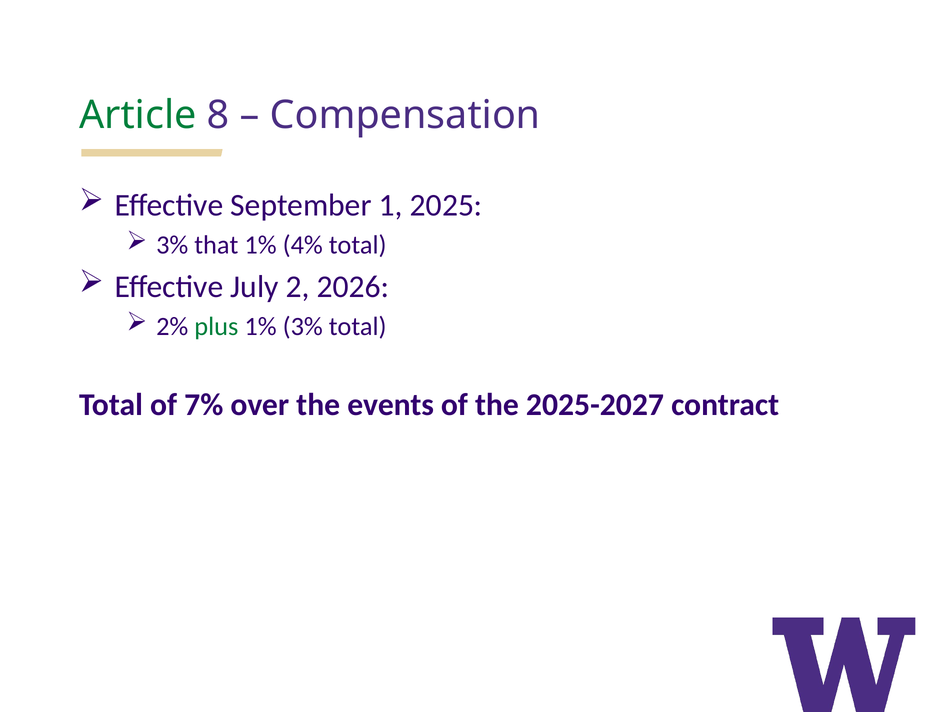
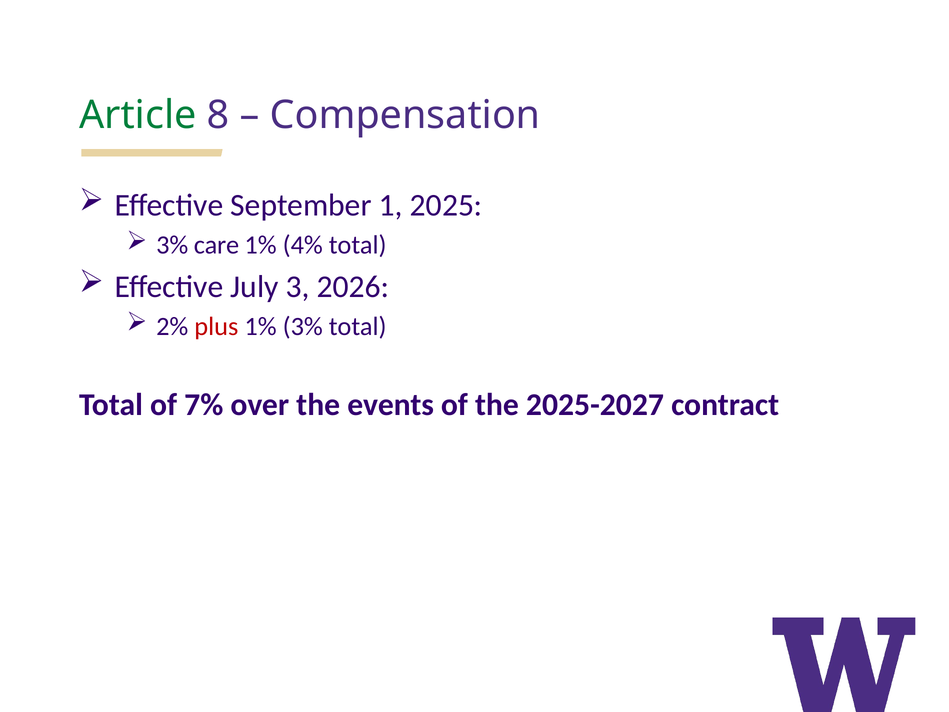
that: that -> care (216, 245)
2: 2 -> 3 (298, 287)
plus colour: green -> red (216, 326)
